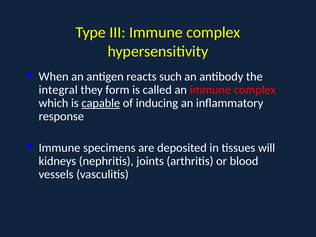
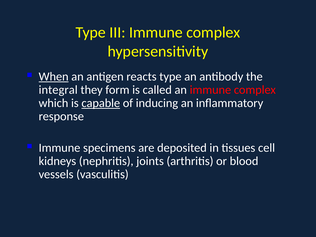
When underline: none -> present (54, 77)
reacts such: such -> type (170, 77)
will: will -> cell (267, 148)
